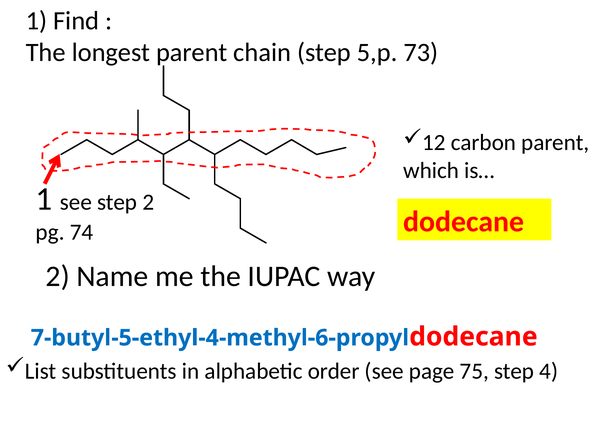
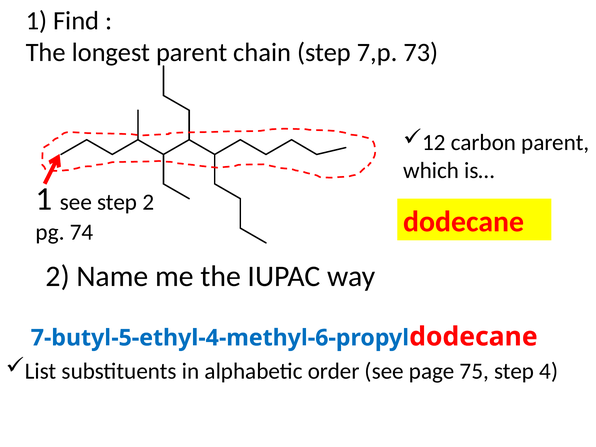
5,p: 5,p -> 7,p (377, 52)
